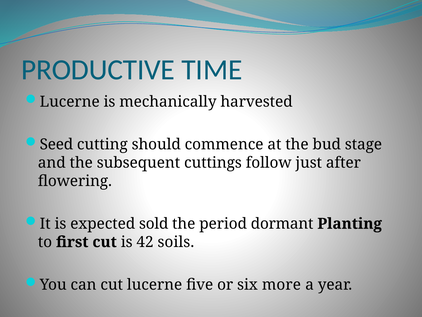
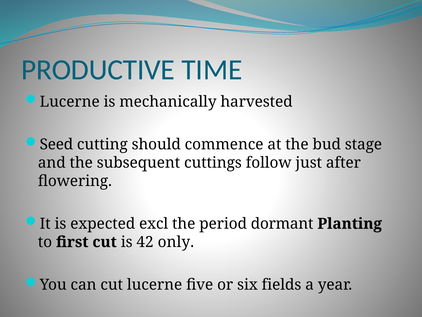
sold: sold -> excl (154, 223)
soils: soils -> only (176, 242)
more: more -> fields (281, 284)
